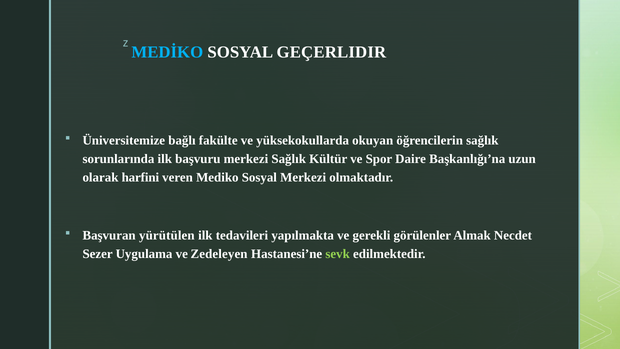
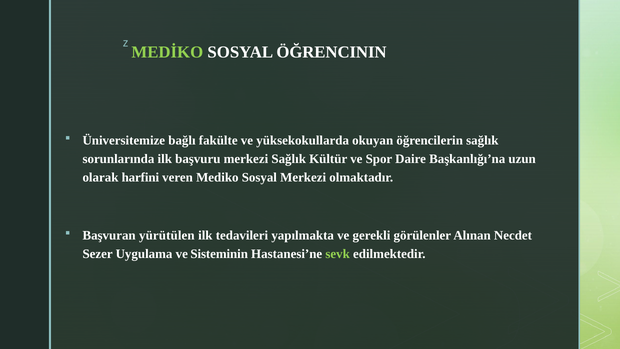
MEDİKO colour: light blue -> light green (167, 52)
GEÇERLIDIR: GEÇERLIDIR -> ÖĞRENCININ (332, 52)
Almak: Almak -> Alınan (472, 235)
Zedeleyen: Zedeleyen -> Sisteminin (219, 254)
